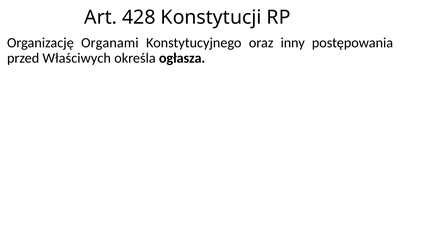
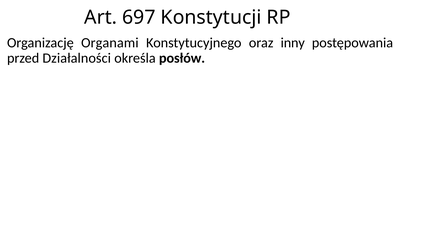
428: 428 -> 697 (139, 17)
Właściwych: Właściwych -> Działalności (77, 58)
ogłasza: ogłasza -> posłów (182, 58)
